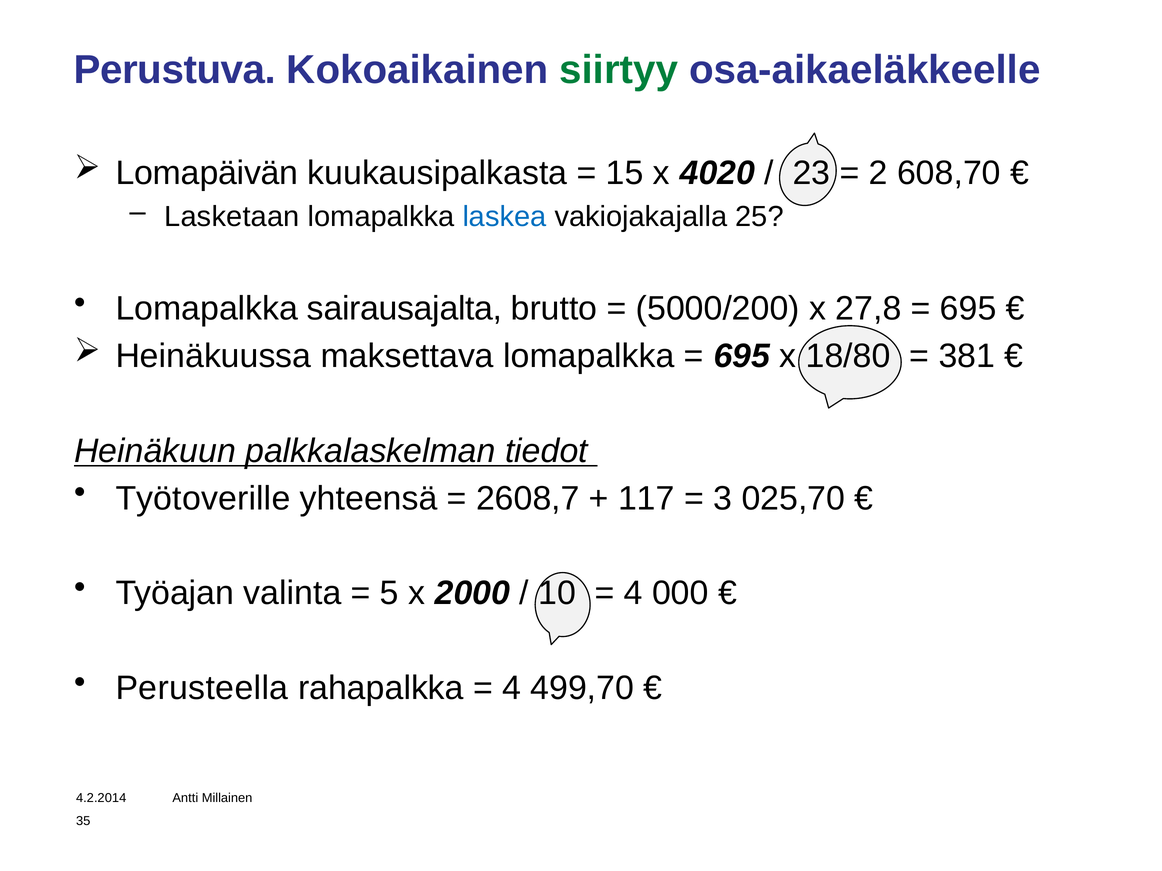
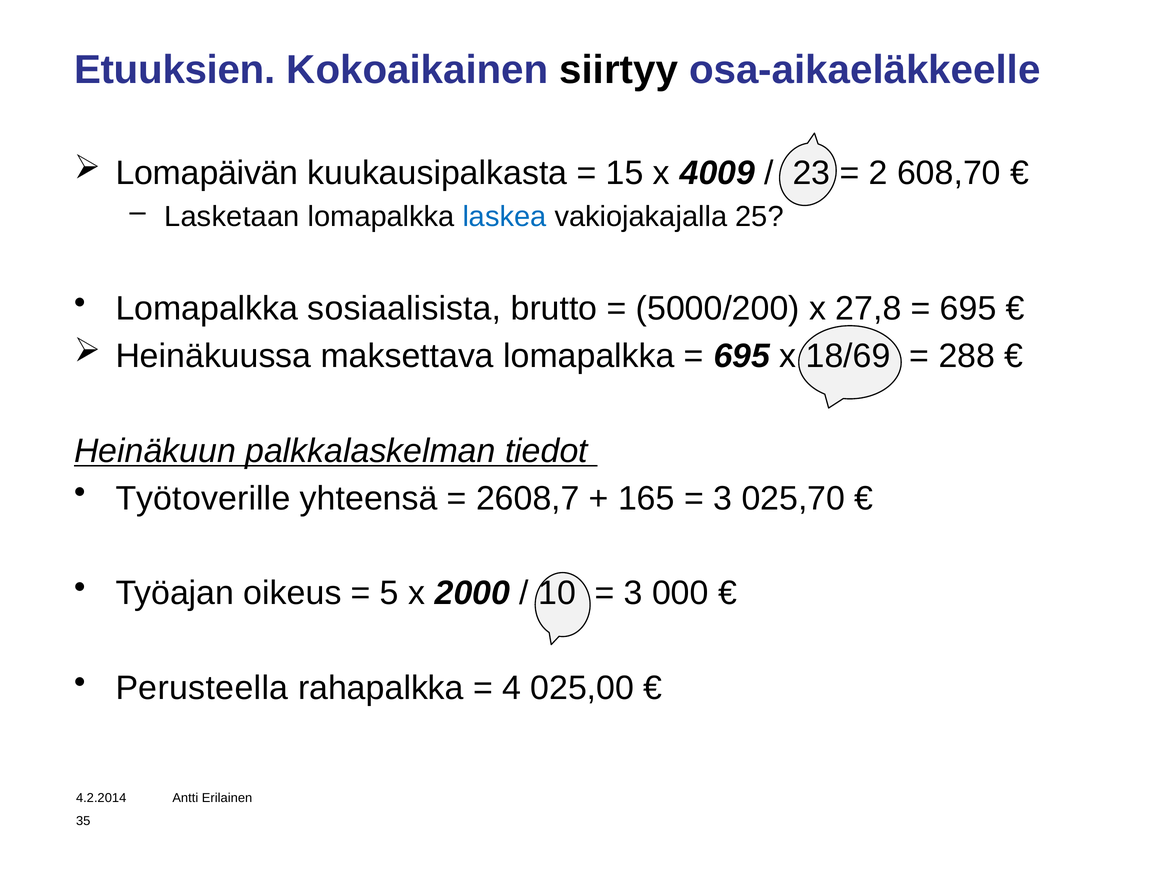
Perustuva: Perustuva -> Etuuksien (175, 70)
siirtyy colour: green -> black (619, 70)
4020: 4020 -> 4009 (717, 173)
sairausajalta: sairausajalta -> sosiaalisista (404, 309)
18/80: 18/80 -> 18/69 (848, 356)
381: 381 -> 288 (967, 356)
117: 117 -> 165 (646, 499)
valinta: valinta -> oikeus (292, 594)
4: 4 -> 3 (633, 594)
499,70: 499,70 -> 025,00 (582, 688)
Millainen: Millainen -> Erilainen (227, 798)
